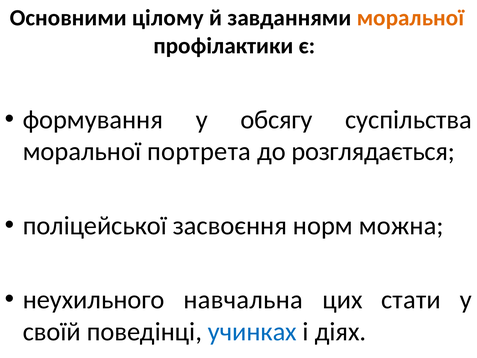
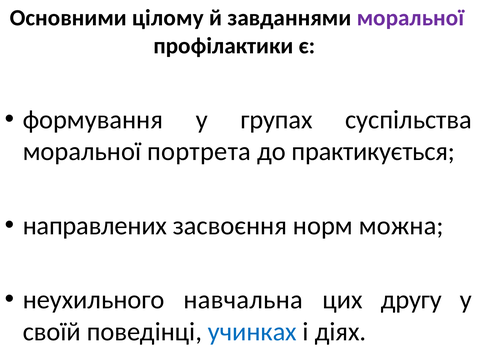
моральної colour: orange -> purple (410, 18)
обсягу: обсягу -> групах (276, 120)
розглядається: розглядається -> практикується (373, 151)
поліцейської: поліцейської -> направлених (95, 226)
стати: стати -> другу (411, 300)
